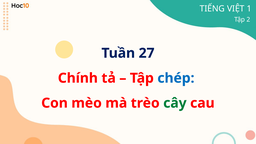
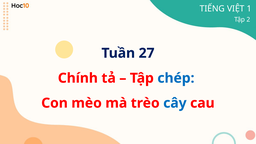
cây colour: green -> blue (175, 103)
